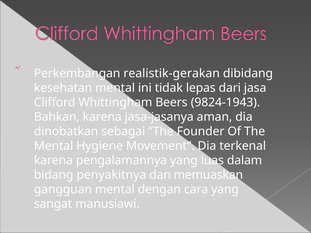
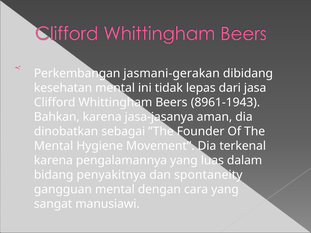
realistik-gerakan: realistik-gerakan -> jasmani-gerakan (172, 73)
9824-1943: 9824-1943 -> 8961-1943 (225, 102)
memuaskan: memuaskan -> spontaneity (208, 175)
